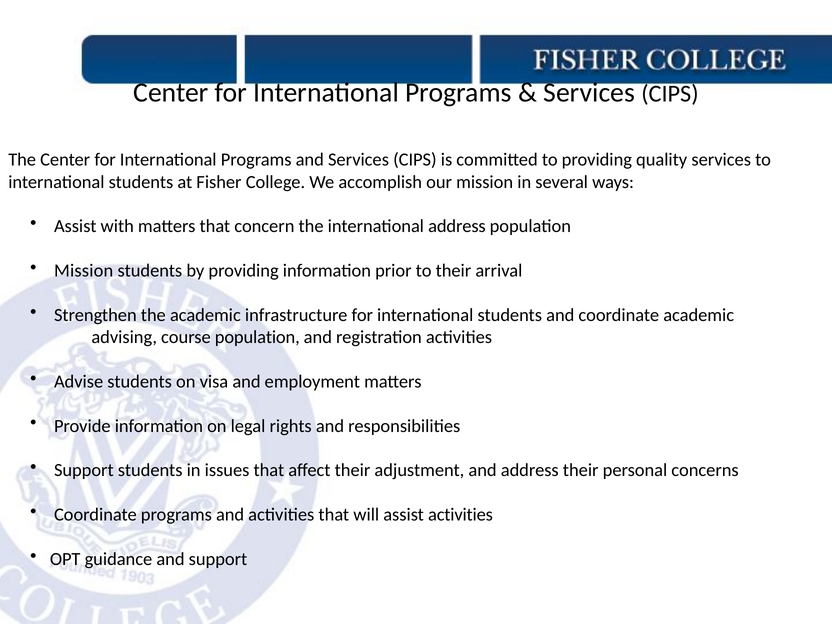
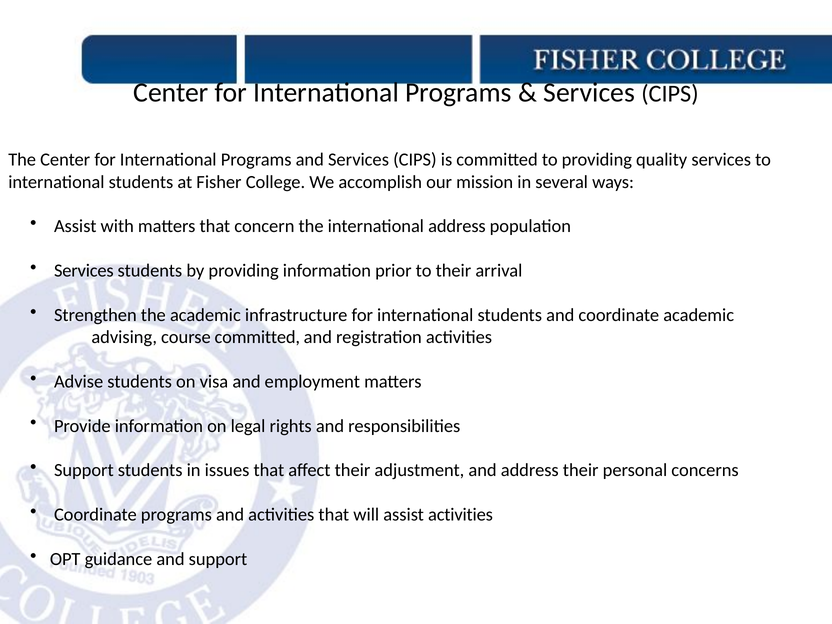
Mission: Mission -> Services (84, 271)
course population: population -> committed (257, 337)
